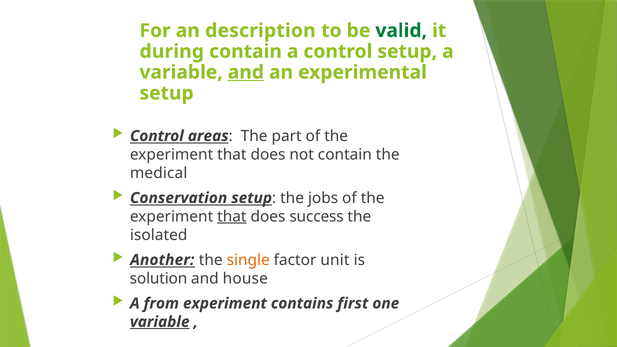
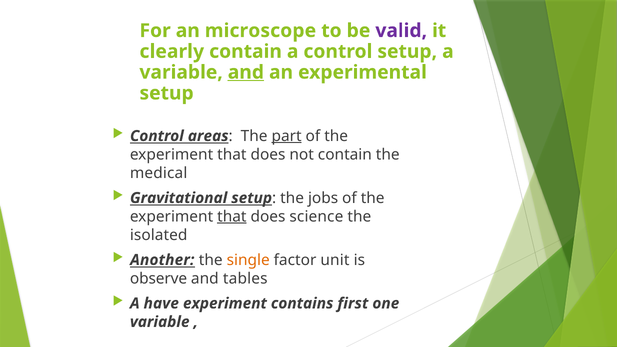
description: description -> microscope (260, 31)
valid colour: green -> purple (401, 31)
during: during -> clearly (172, 51)
part underline: none -> present (287, 136)
Conservation: Conservation -> Gravitational (179, 198)
success: success -> science (316, 217)
solution: solution -> observe (159, 279)
house: house -> tables (245, 279)
from: from -> have (161, 303)
variable underline: present -> none (160, 322)
